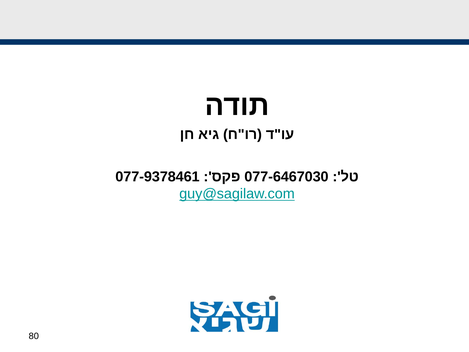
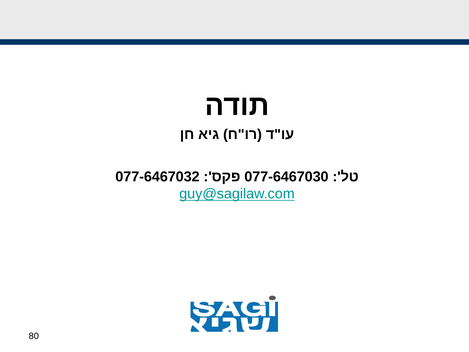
077-9378461: 077-9378461 -> 077-6467032 (157, 177)
